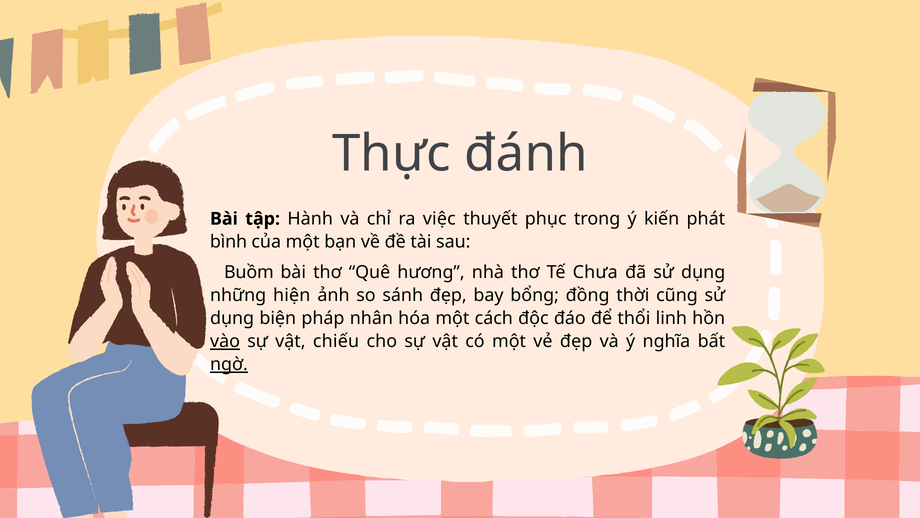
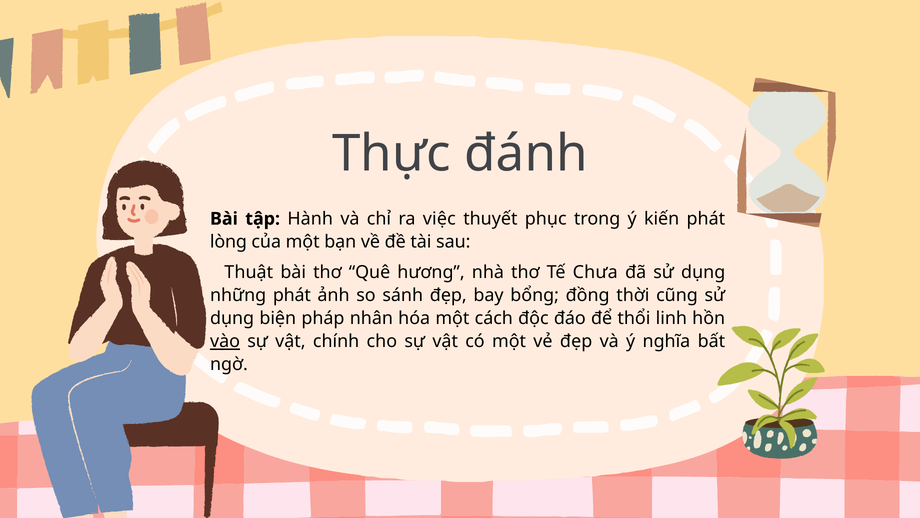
bình: bình -> lòng (228, 242)
Buồm: Buồm -> Thuật (249, 272)
những hiện: hiện -> phát (292, 295)
chiếu: chiếu -> chính (336, 341)
ngờ underline: present -> none (229, 364)
